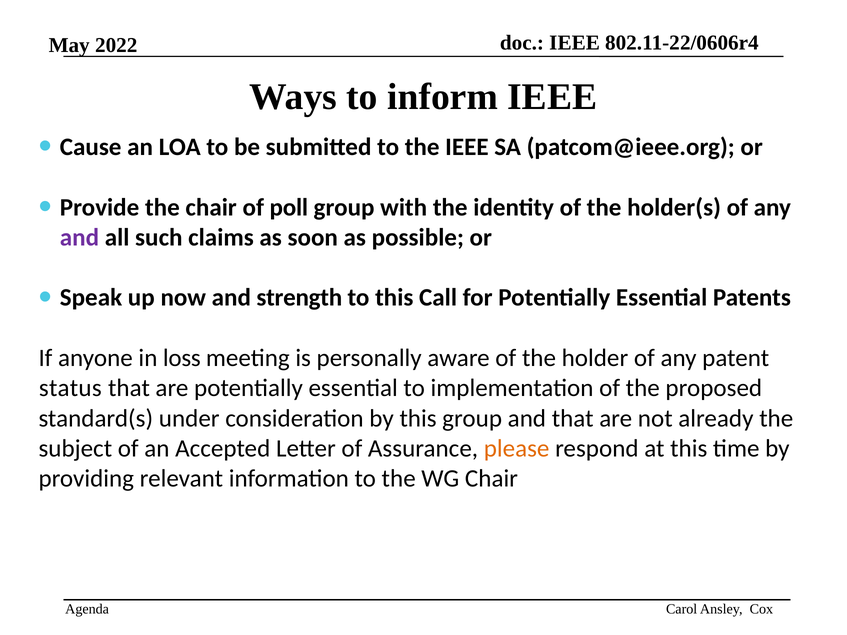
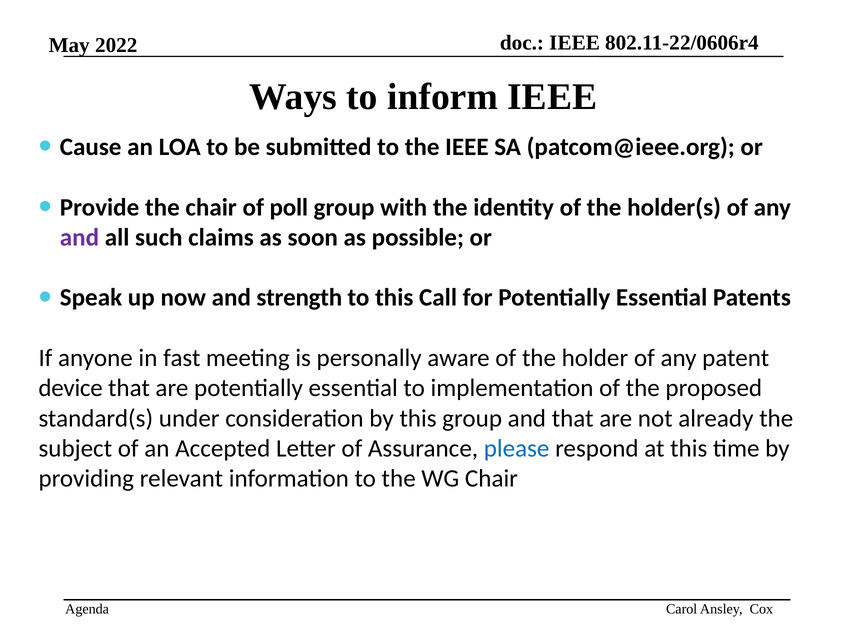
loss: loss -> fast (182, 358)
status: status -> device (71, 388)
please colour: orange -> blue (517, 449)
